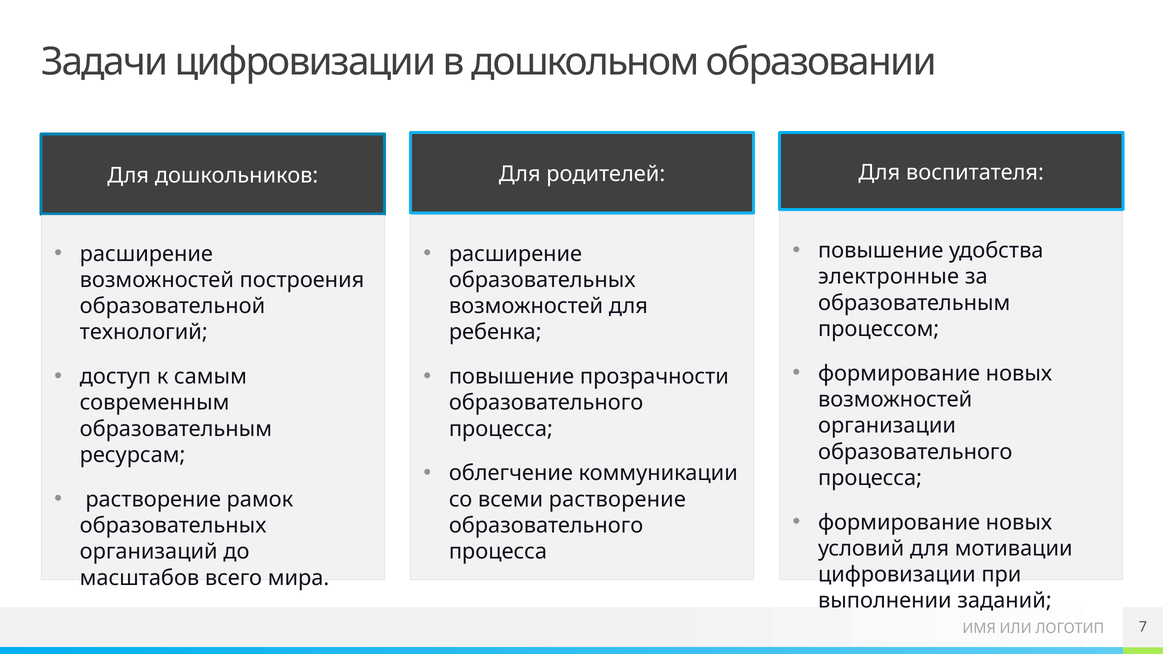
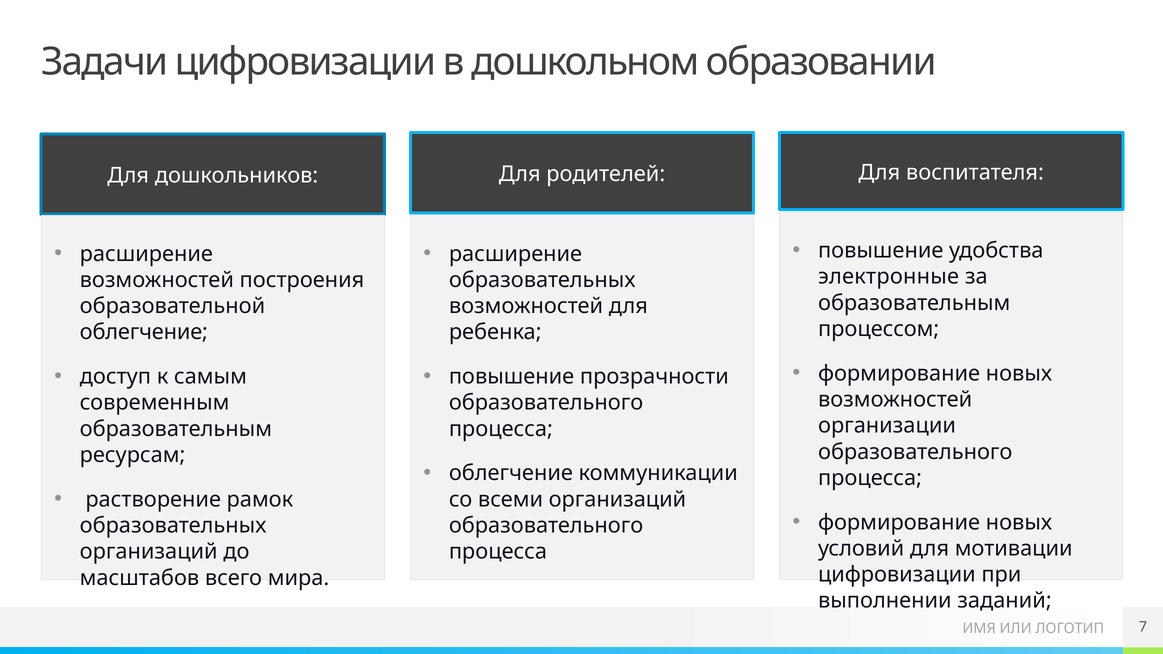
технологий: технологий -> облегчение (144, 332)
всеми растворение: растворение -> организаций (617, 500)
